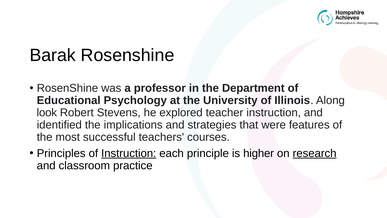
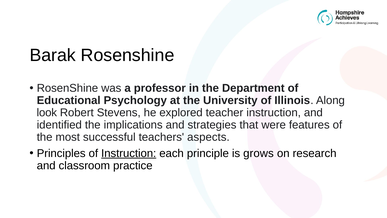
courses: courses -> aspects (208, 137)
higher: higher -> grows (258, 153)
research underline: present -> none (315, 153)
